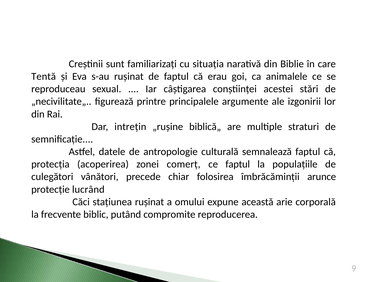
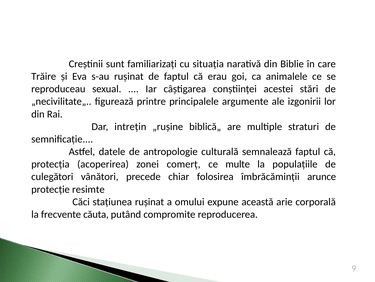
Tentă: Tentă -> Trăire (44, 76)
ce faptul: faptul -> multe (238, 164)
lucrând: lucrând -> resimte (88, 189)
biblic: biblic -> căuta (96, 214)
